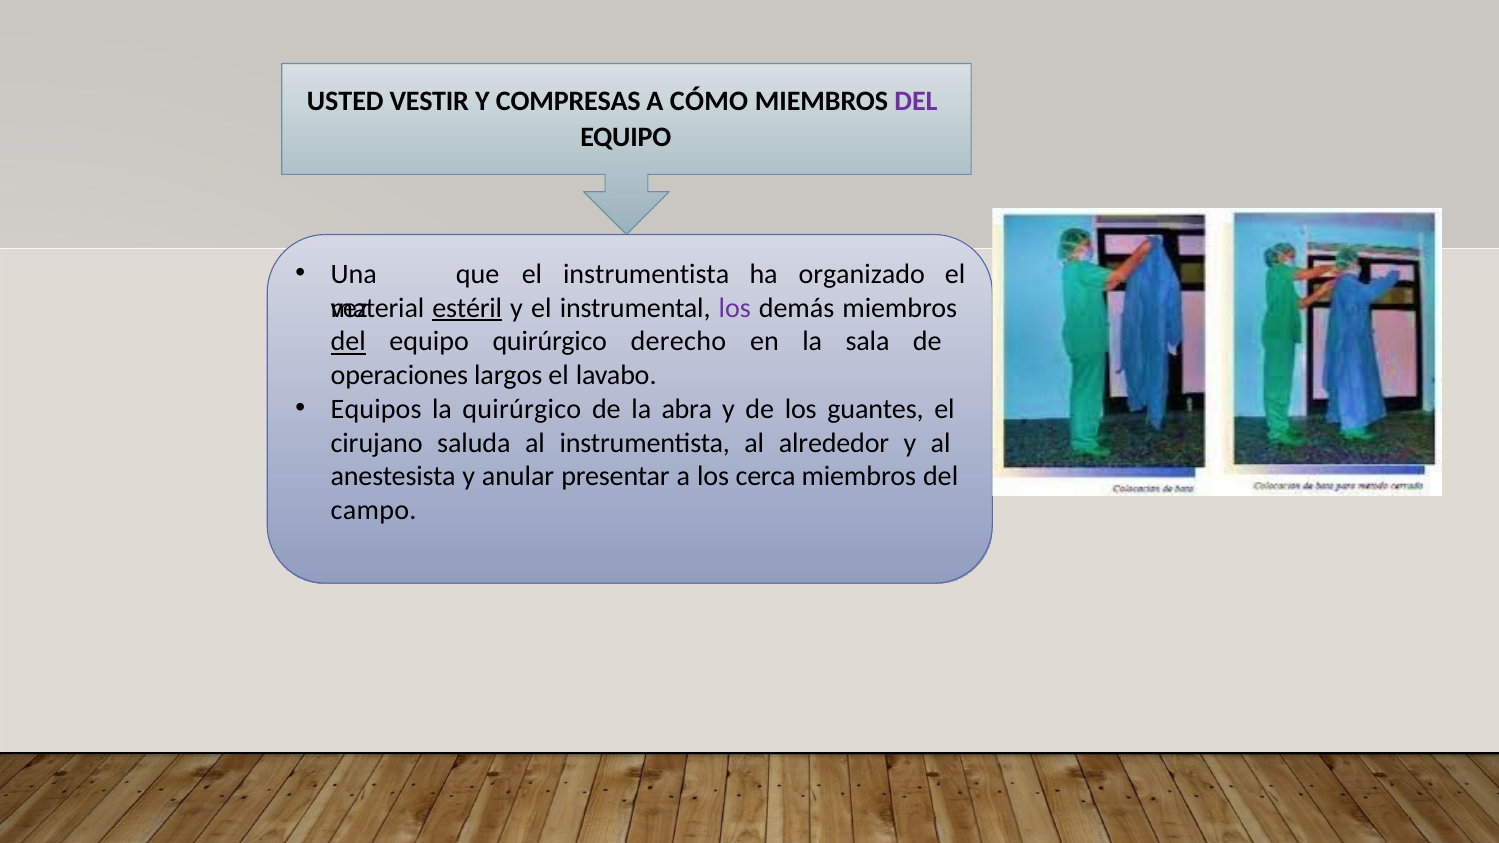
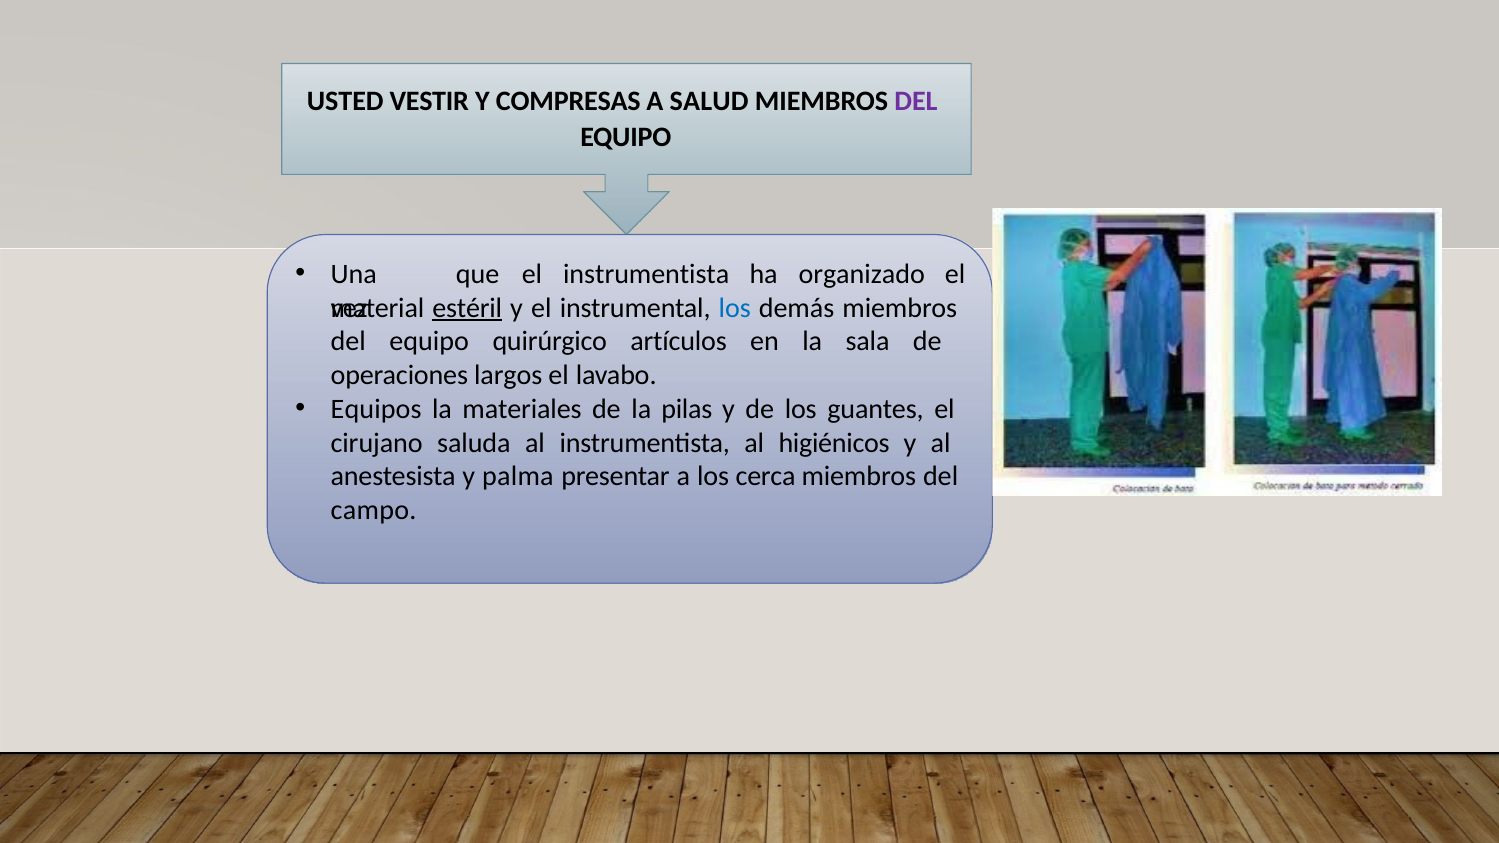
CÓMO: CÓMO -> SALUD (709, 101)
los colour: purple -> blue (735, 308)
del underline: present -> none (348, 342)
derecho: derecho -> artículos (679, 342)
la quirúrgico: quirúrgico -> materiales (522, 409)
abra: abra -> pilas (687, 409)
alrededor: alrededor -> higiénicos (834, 443)
anular: anular -> palma (518, 477)
